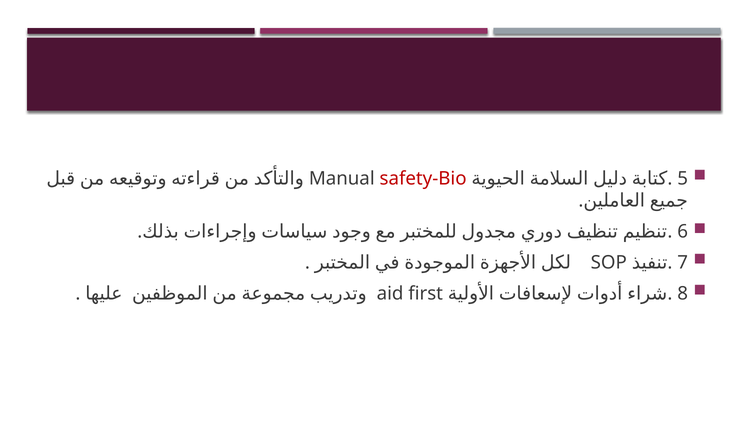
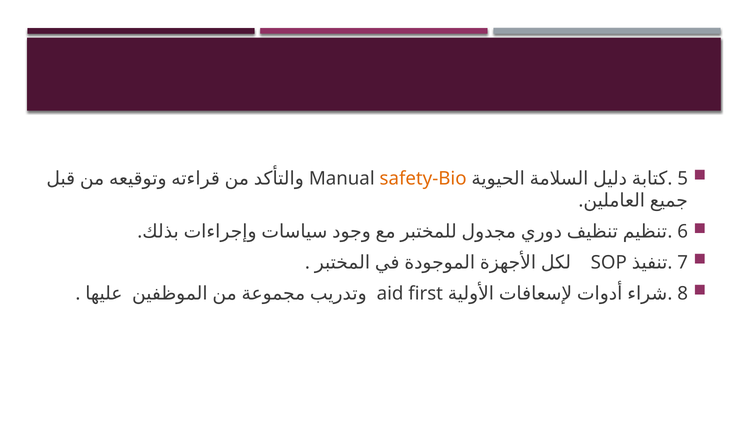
safety-Bio colour: red -> orange (423, 178)
